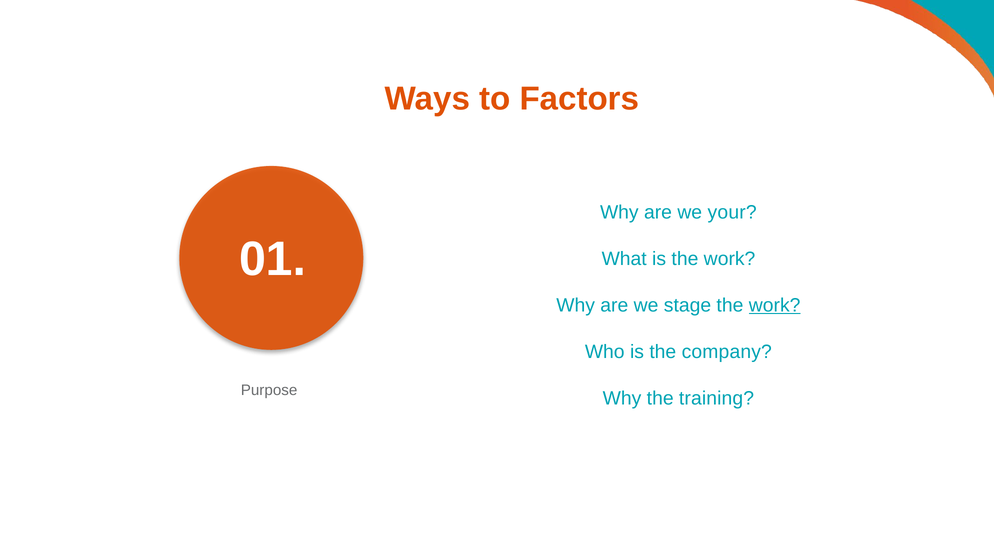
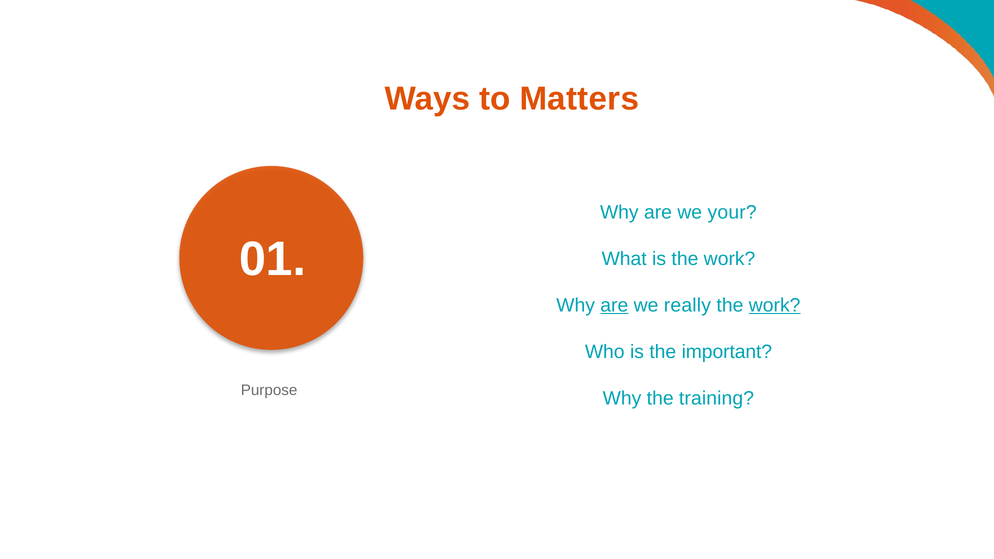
Factors: Factors -> Matters (579, 99)
are underline: none -> present (614, 305)
stage: stage -> really (687, 305)
company: company -> important (727, 352)
